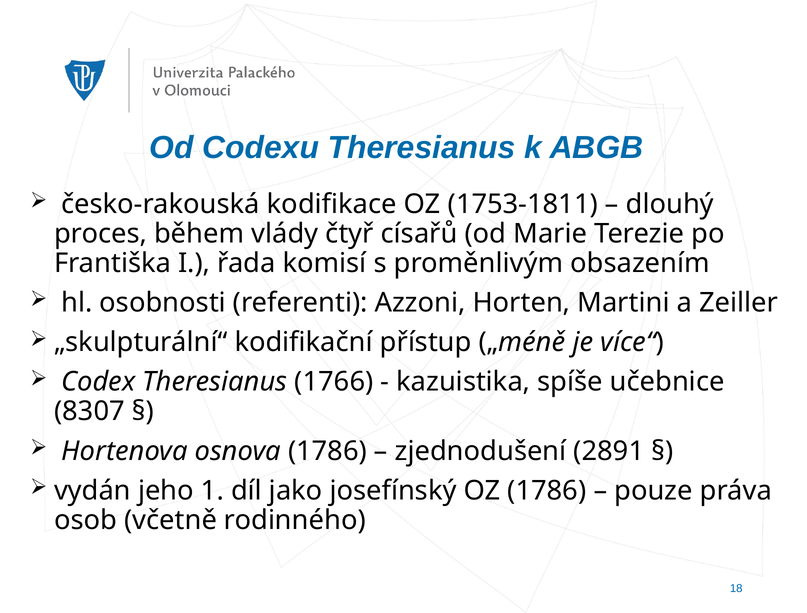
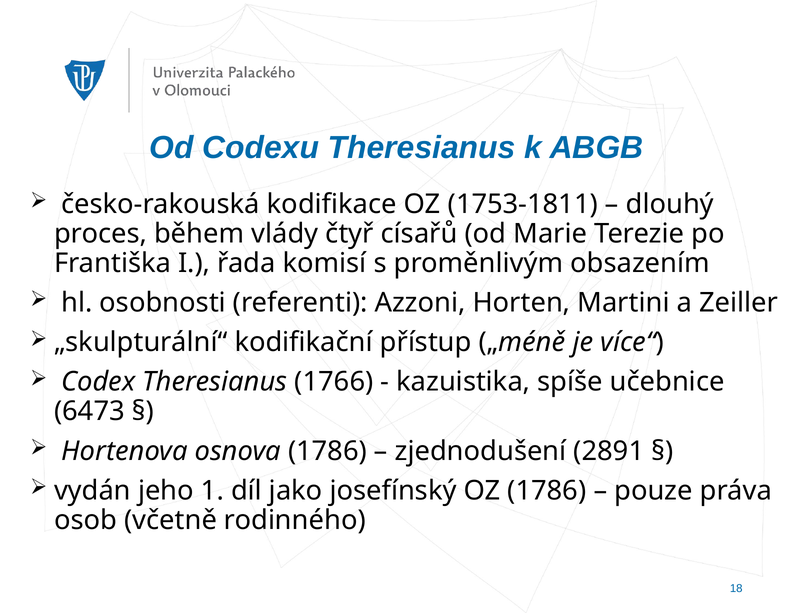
8307: 8307 -> 6473 (89, 412)
